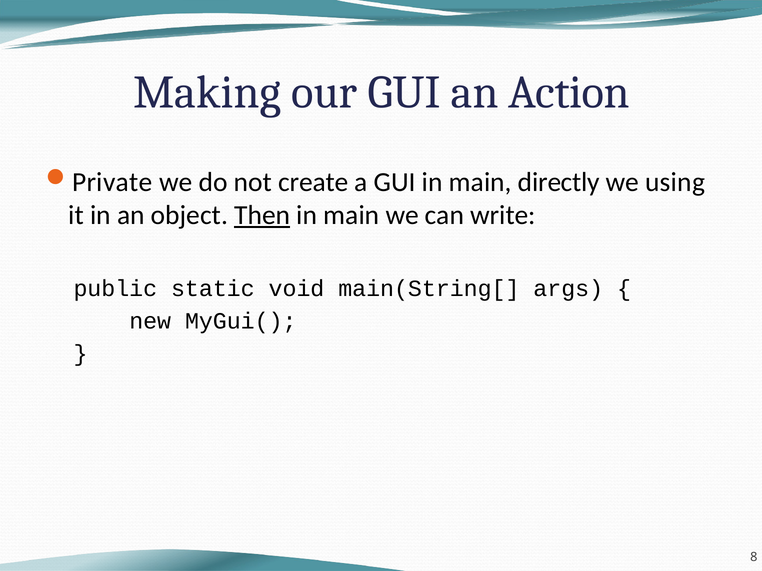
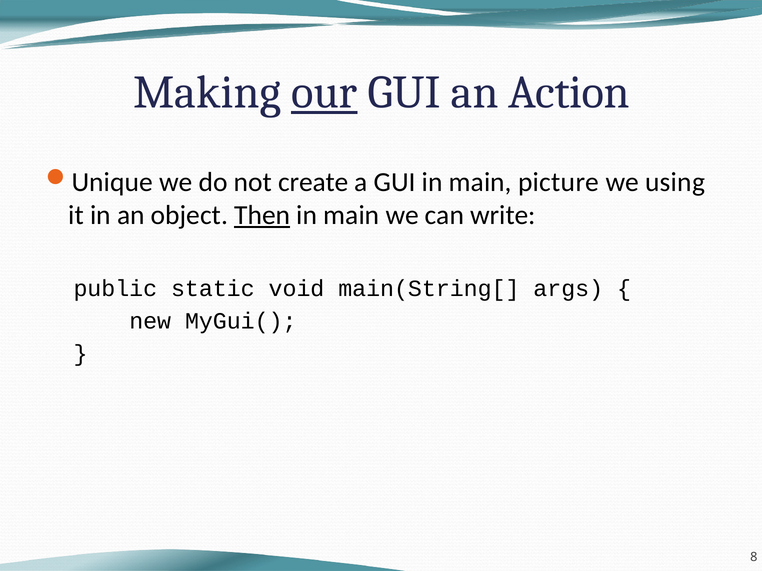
our underline: none -> present (324, 93)
Private: Private -> Unique (112, 182)
directly: directly -> picture (559, 182)
